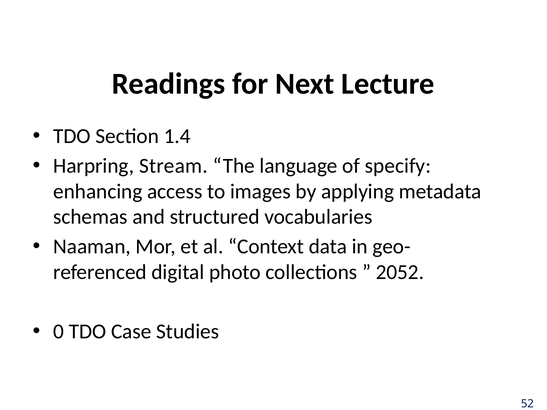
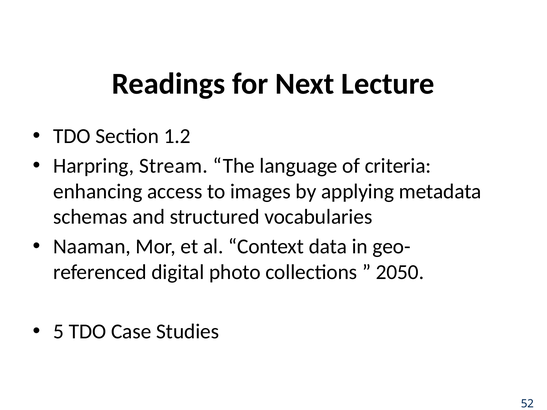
1.4: 1.4 -> 1.2 (177, 136)
specify: specify -> criteria (398, 166)
2052: 2052 -> 2050 (400, 272)
0: 0 -> 5 (59, 332)
